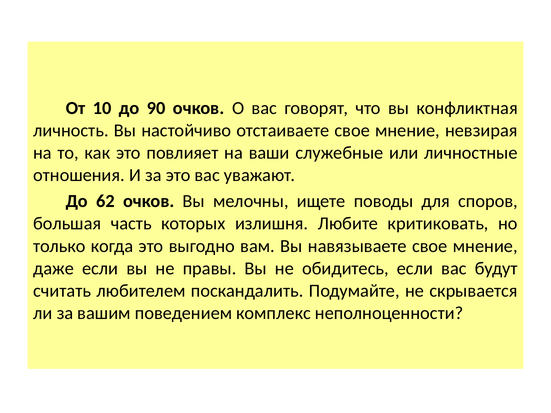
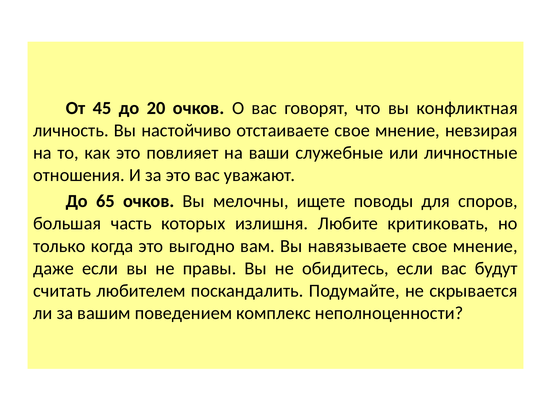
10: 10 -> 45 (102, 108)
90: 90 -> 20 (156, 108)
62: 62 -> 65 (105, 201)
